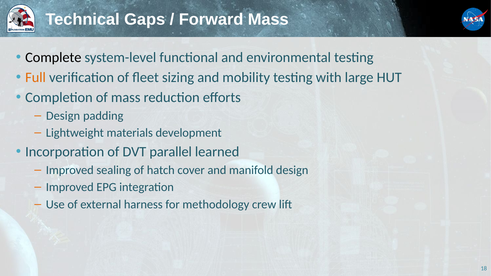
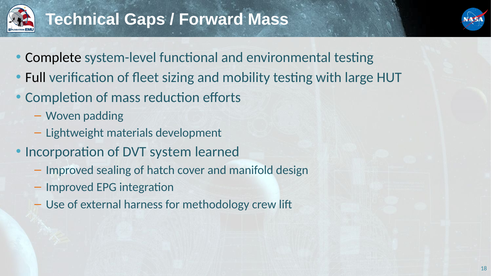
Full colour: orange -> black (36, 77)
Design: Design -> Woven (63, 116)
parallel: parallel -> system (171, 152)
